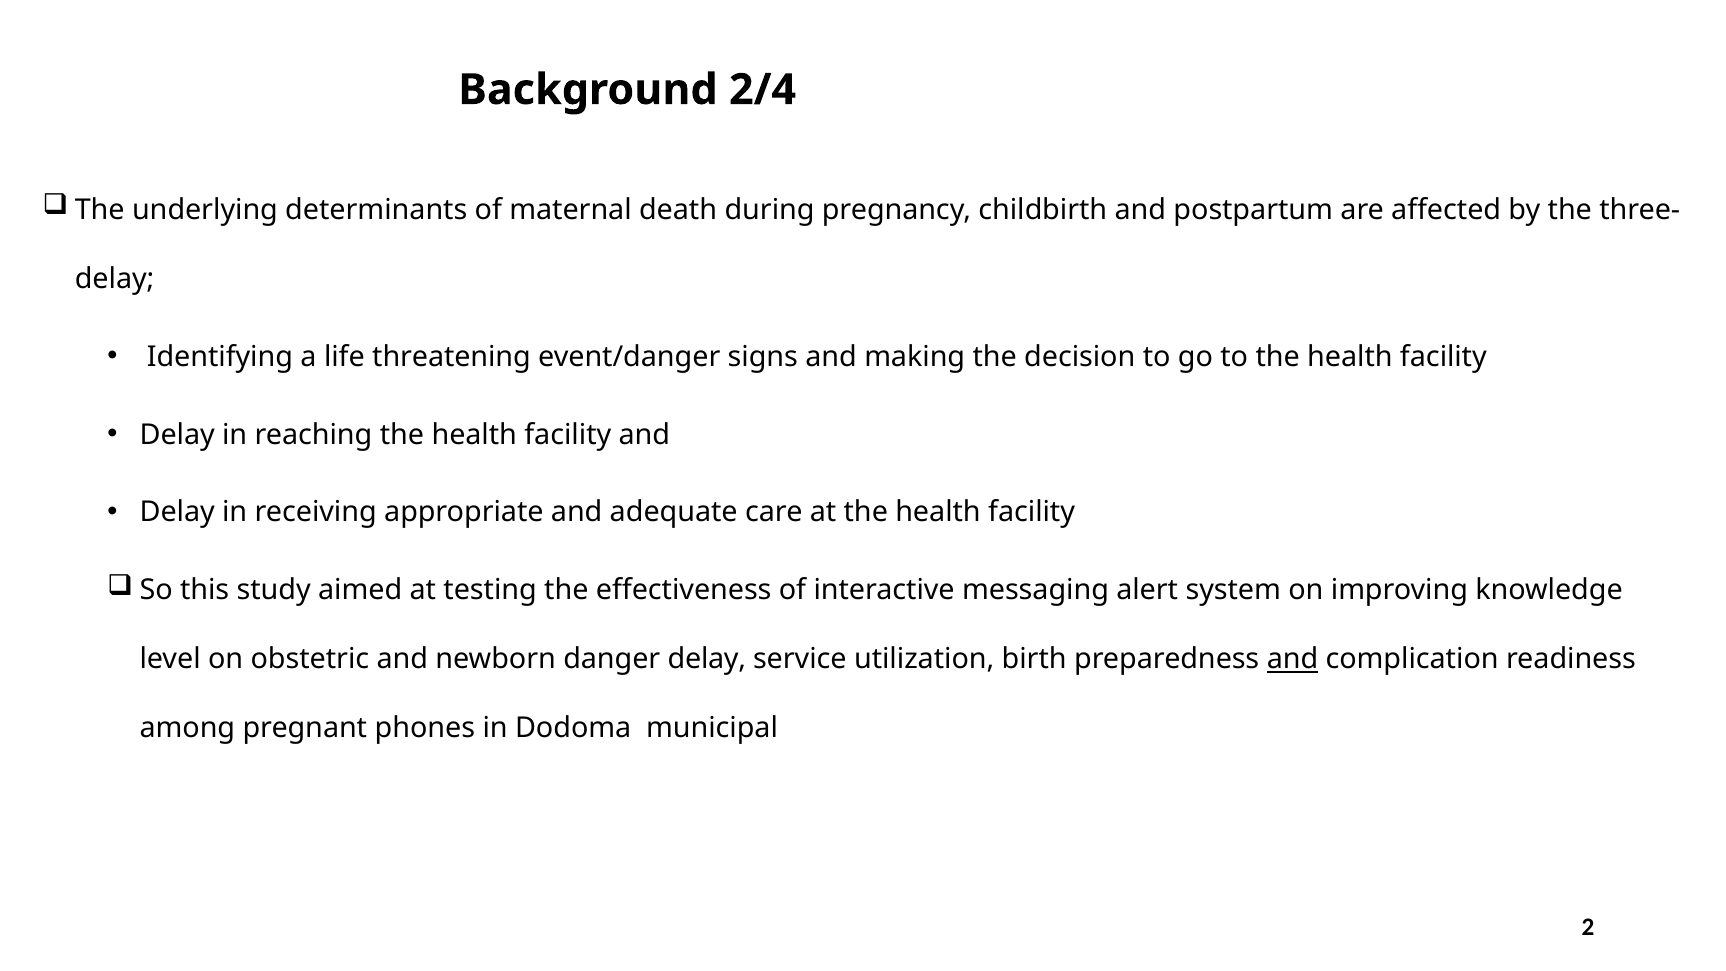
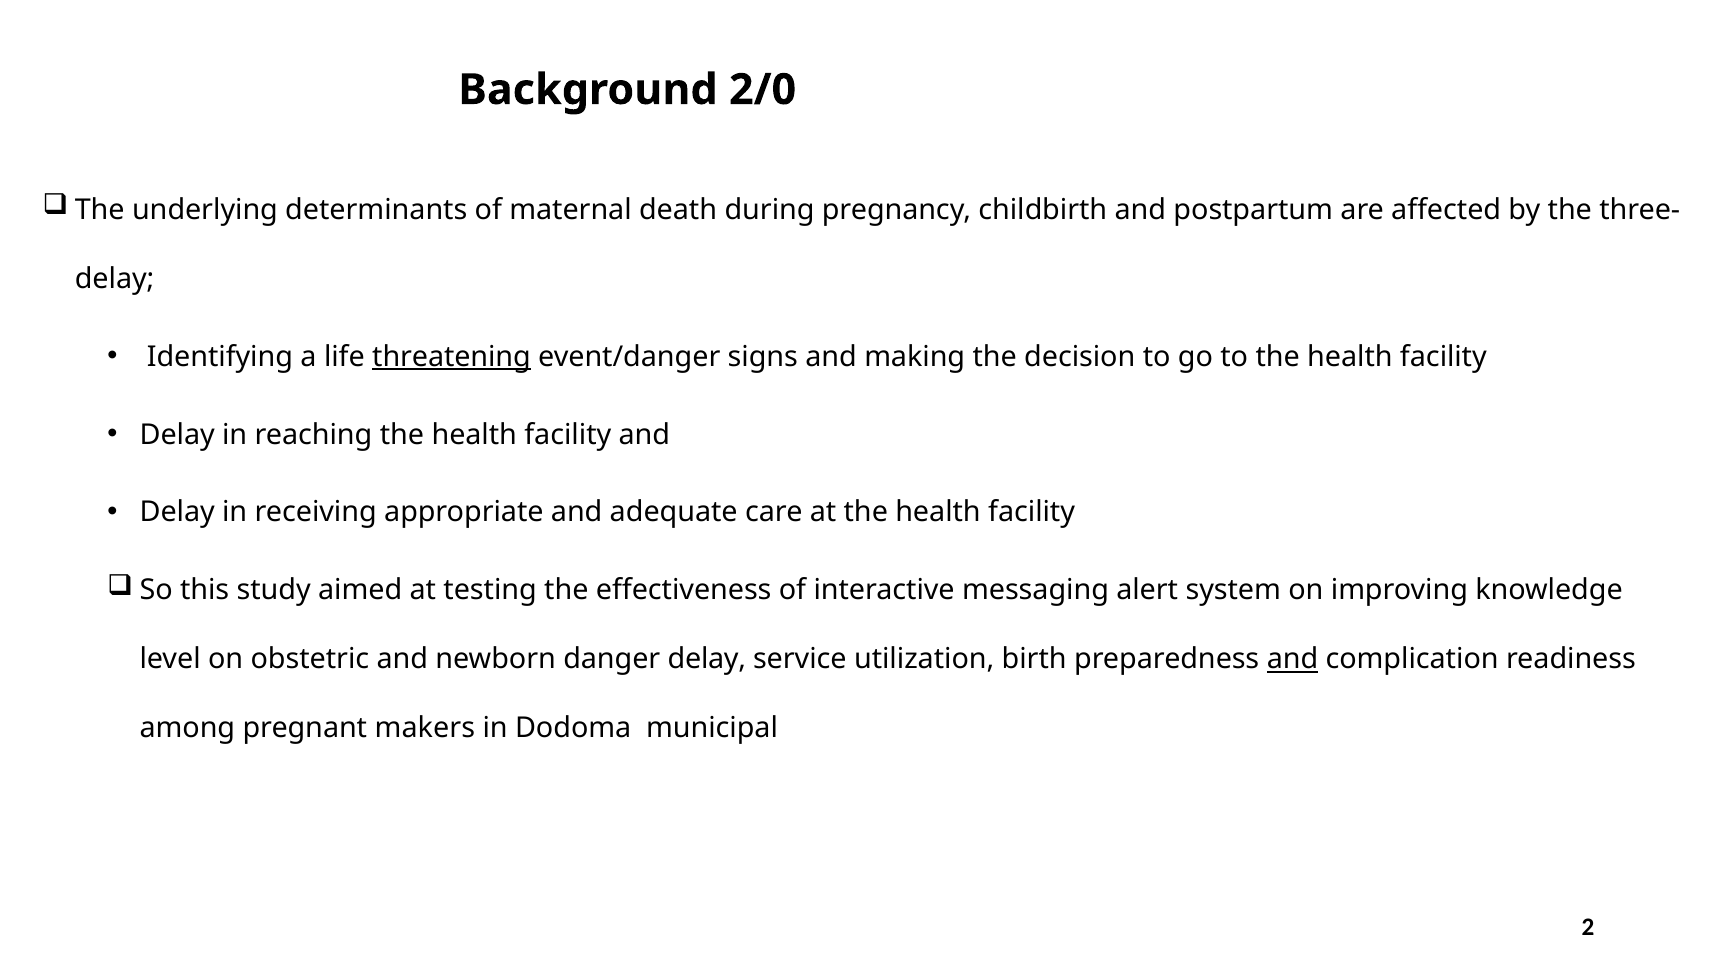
2/4: 2/4 -> 2/0 (763, 90)
threatening underline: none -> present (452, 357)
phones: phones -> makers (425, 728)
